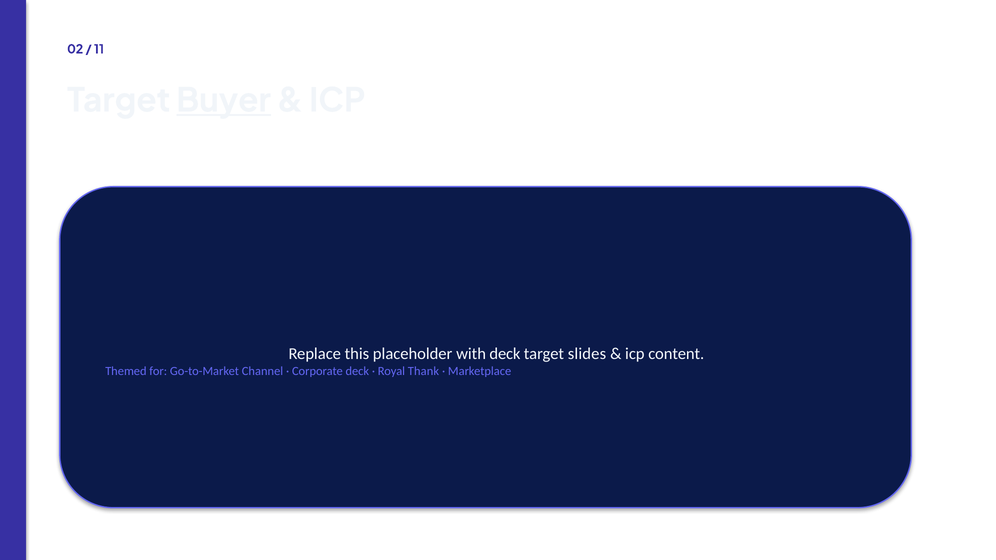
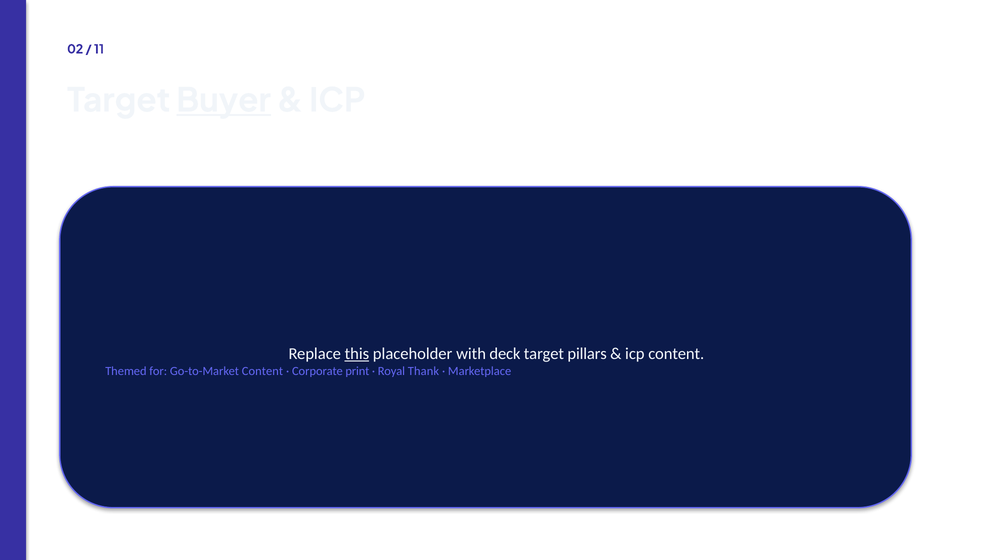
this underline: none -> present (357, 354)
slides: slides -> pillars (587, 354)
Go-to-Market Channel: Channel -> Content (262, 371)
Corporate deck: deck -> print (357, 371)
